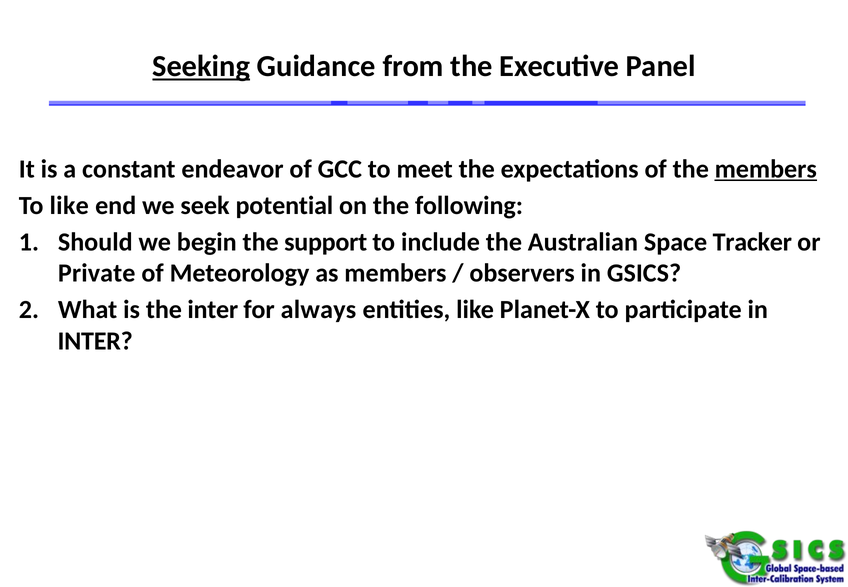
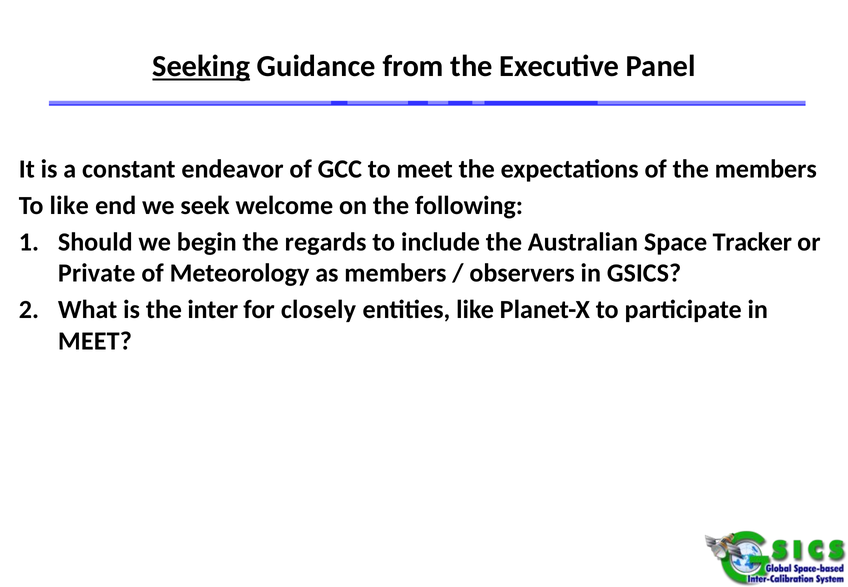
members underline: present -> none (766, 169)
potential: potential -> welcome (284, 206)
support: support -> regards (326, 242)
always: always -> closely (318, 310)
INTER: INTER -> MEET (95, 341)
